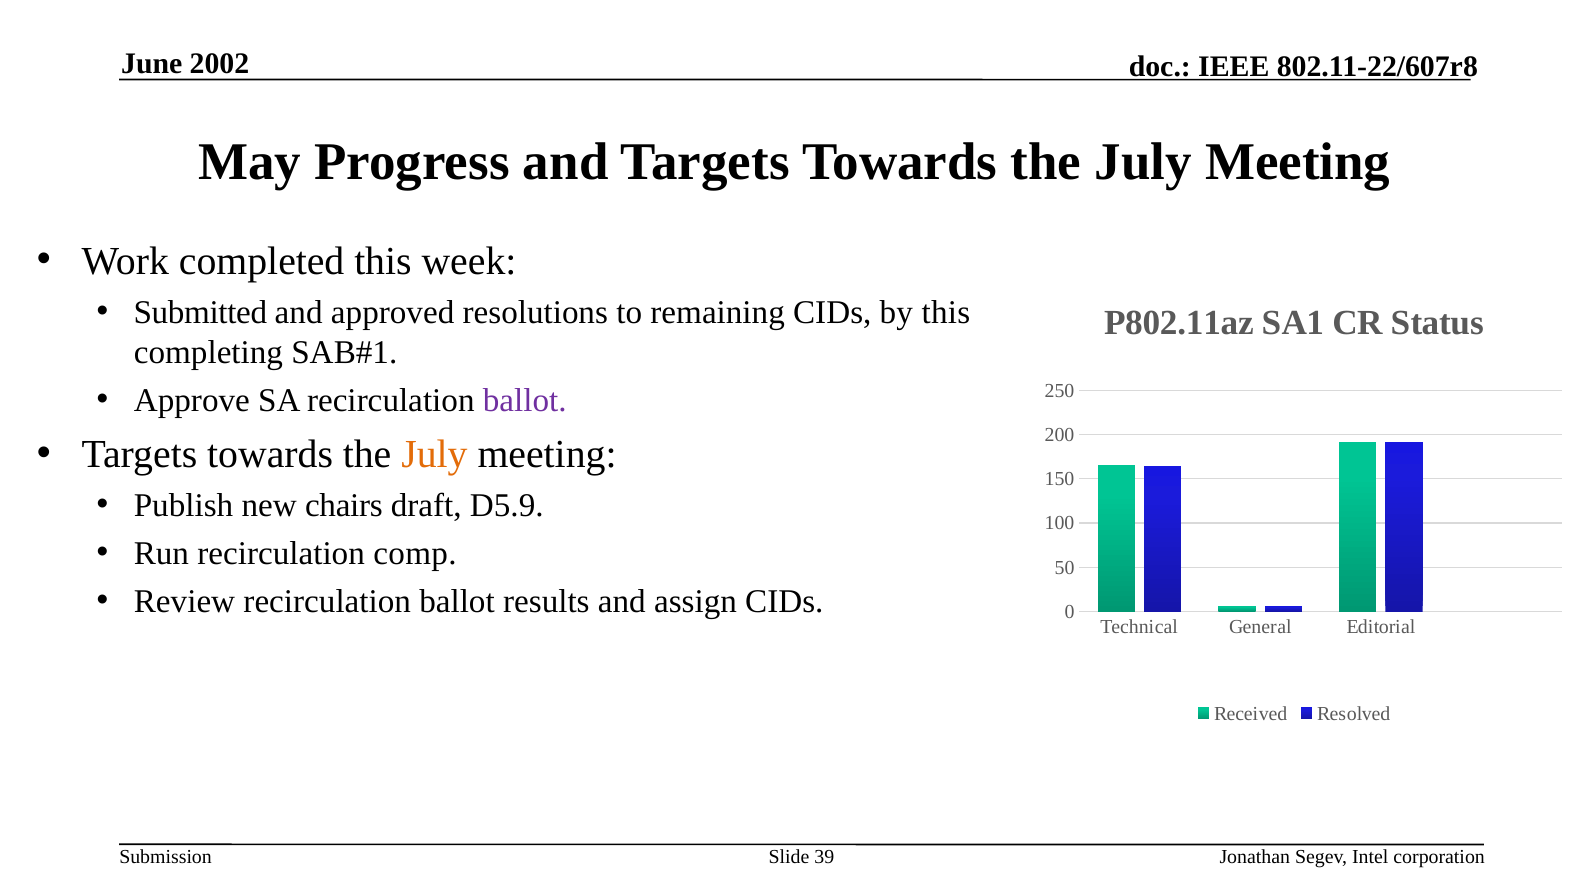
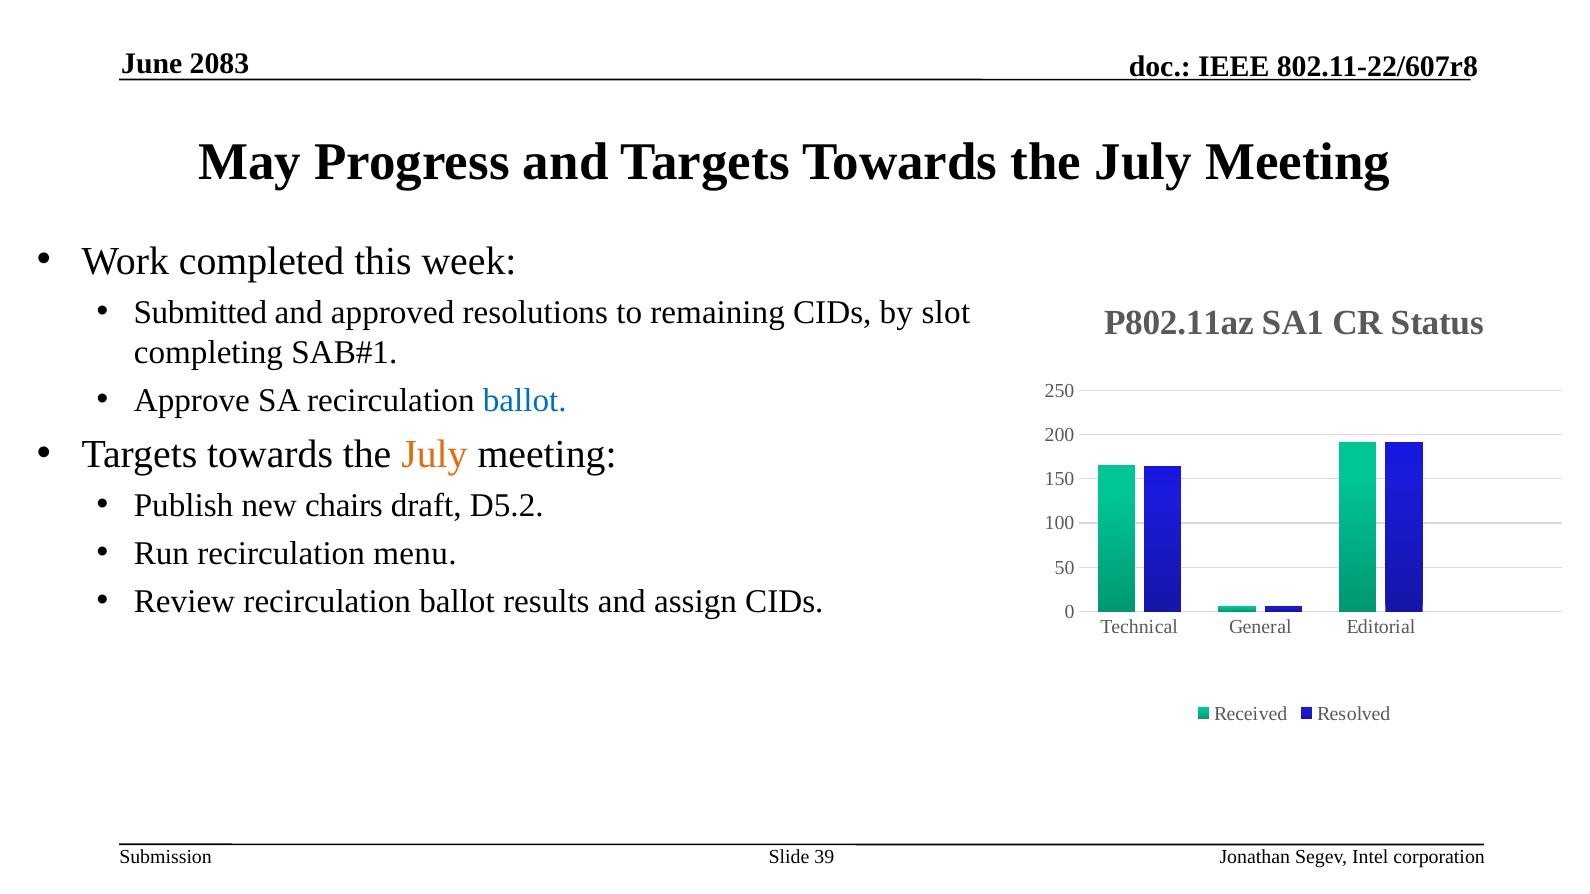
2002: 2002 -> 2083 (220, 63)
by this: this -> slot (946, 313)
ballot colour: purple -> blue (525, 400)
D5.9: D5.9 -> D5.2 (507, 506)
comp: comp -> menu (415, 554)
